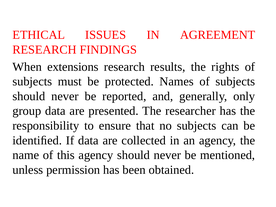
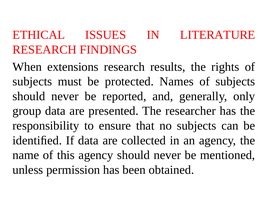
AGREEMENT: AGREEMENT -> LITERATURE (218, 35)
